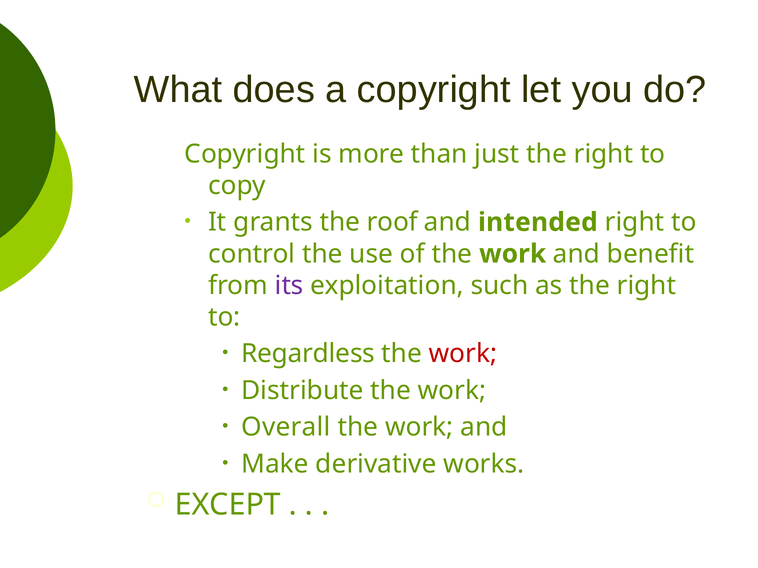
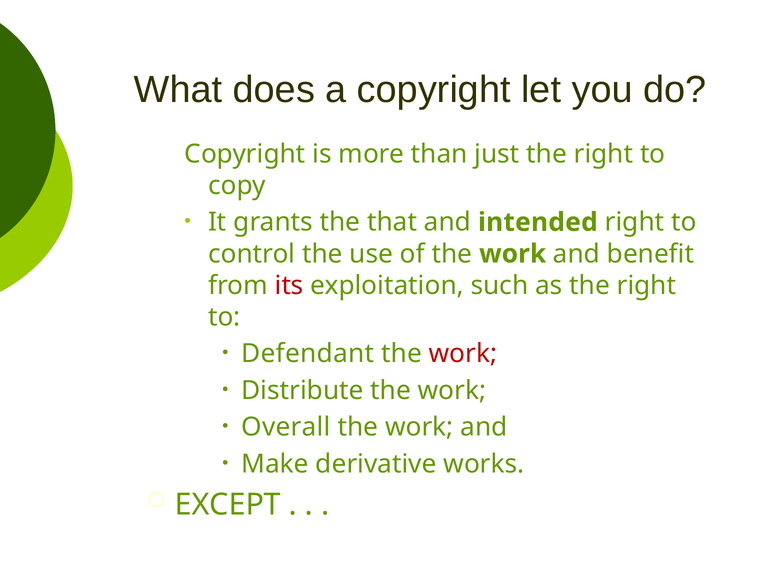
roof: roof -> that (392, 222)
its colour: purple -> red (289, 286)
Regardless: Regardless -> Defendant (308, 354)
